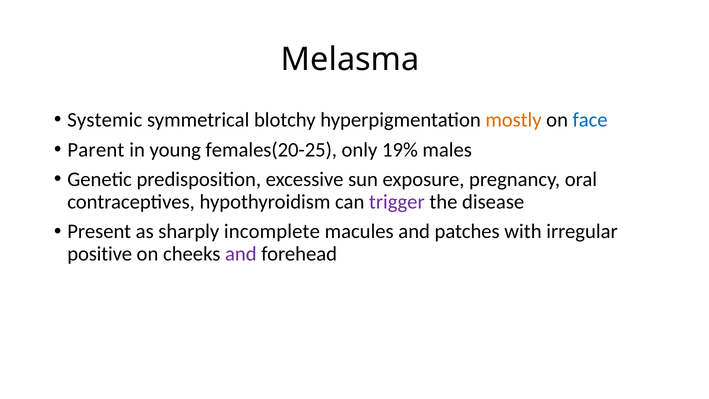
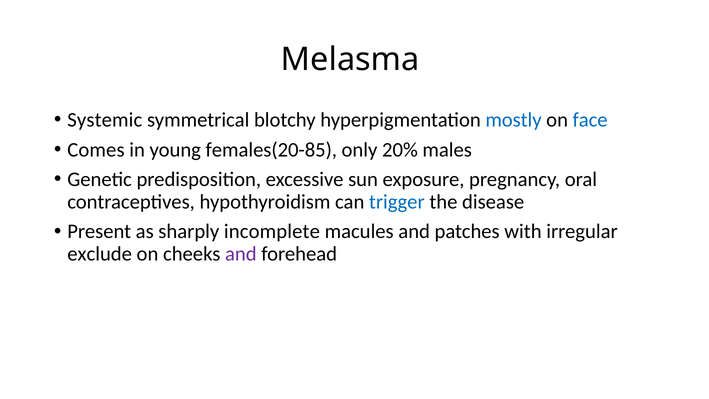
mostly colour: orange -> blue (514, 120)
Parent: Parent -> Comes (96, 150)
females(20-25: females(20-25 -> females(20-85 (271, 150)
19%: 19% -> 20% (400, 150)
trigger colour: purple -> blue (397, 202)
positive: positive -> exclude (100, 254)
